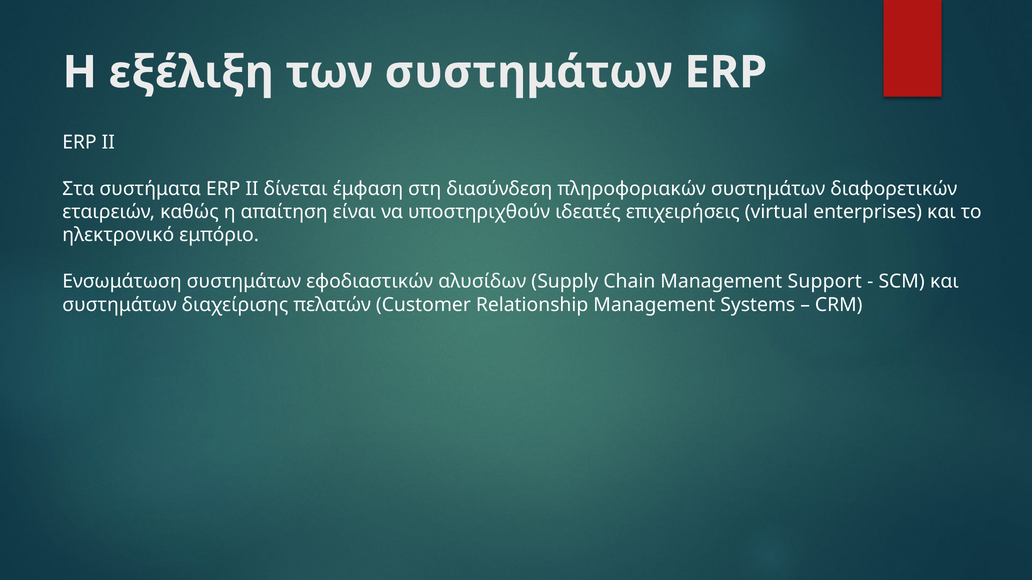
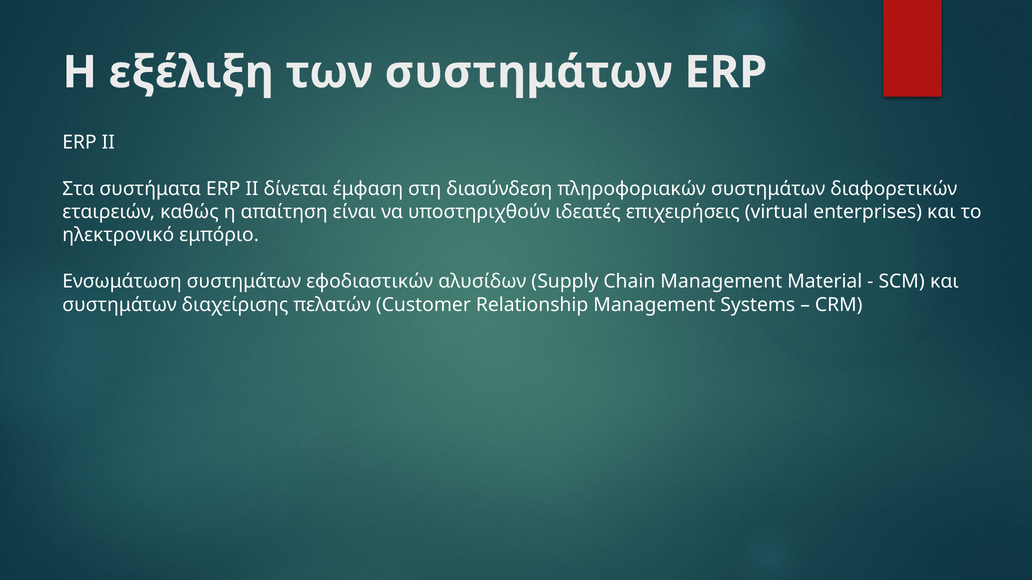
Support: Support -> Material (825, 282)
